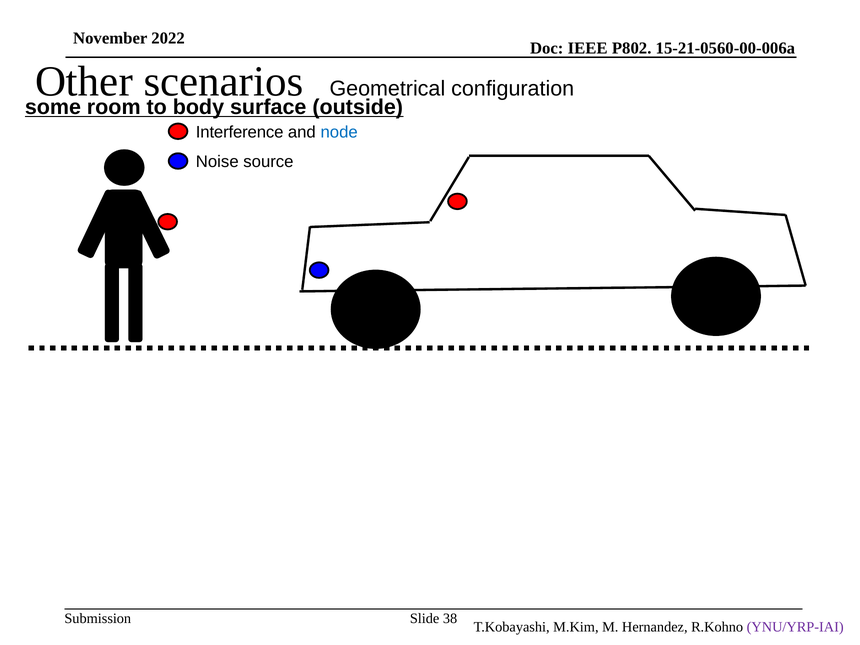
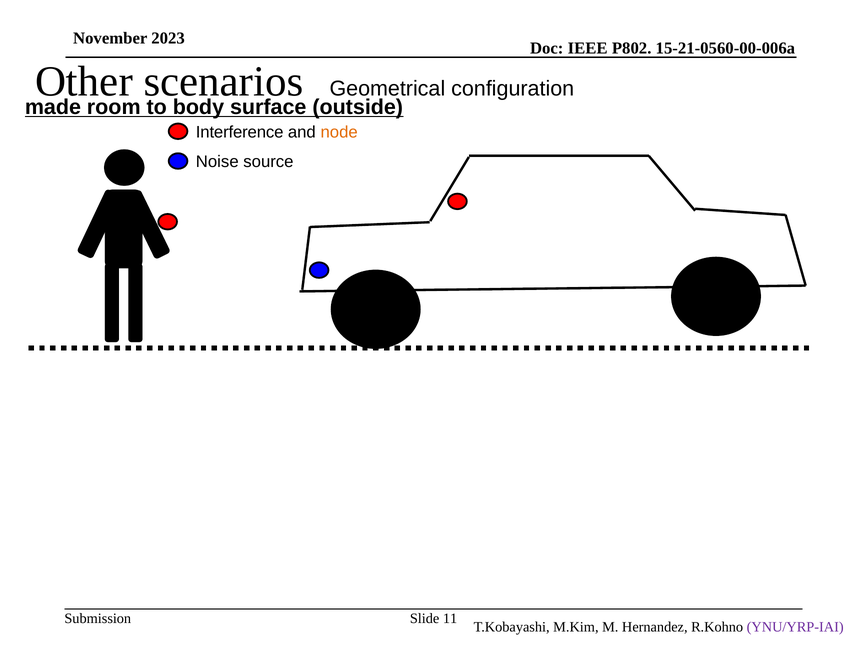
2022: 2022 -> 2023 (168, 38)
some: some -> made (53, 107)
node colour: blue -> orange (339, 132)
38: 38 -> 11 (450, 619)
